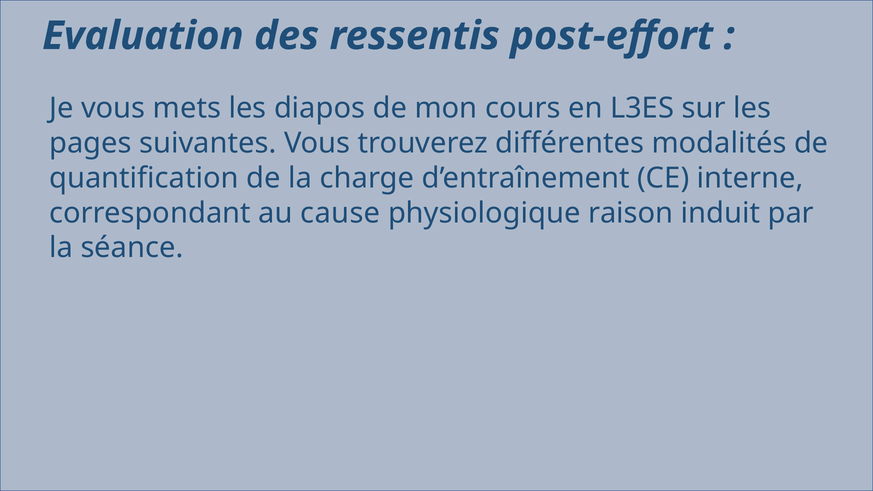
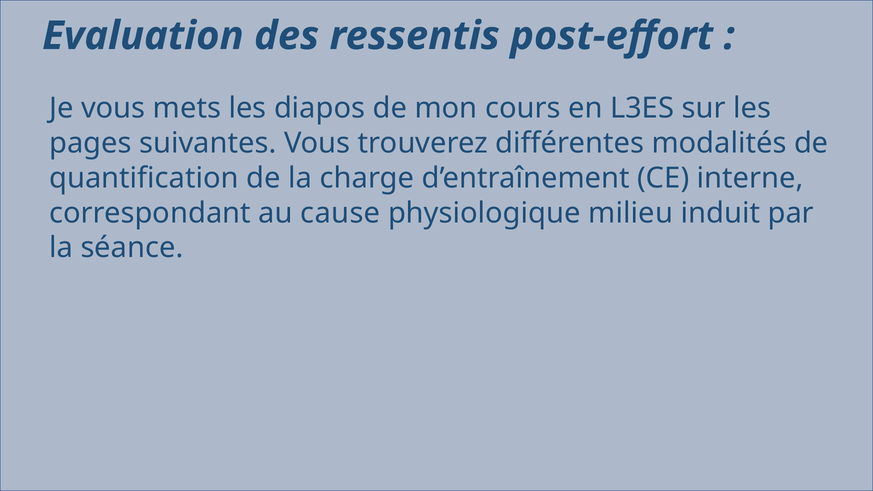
raison: raison -> milieu (631, 213)
